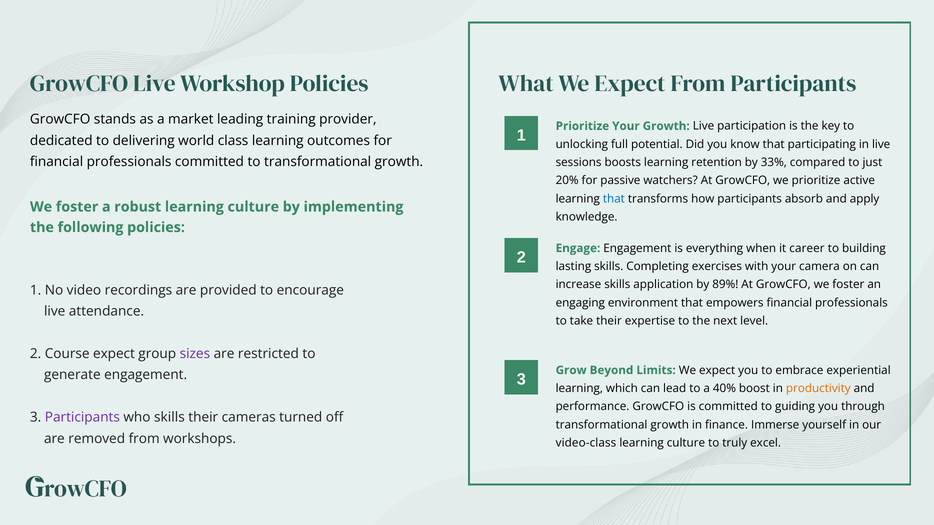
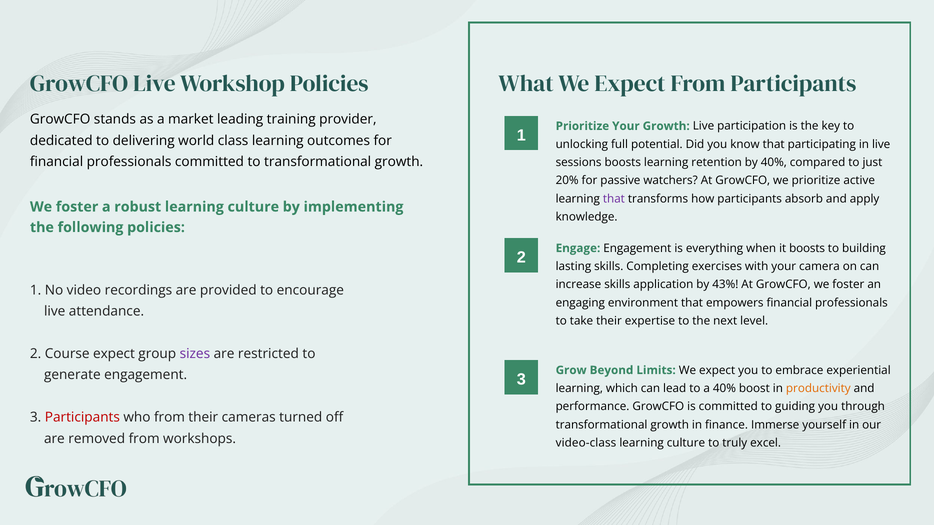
by 33%: 33% -> 40% (774, 163)
that colour: blue -> purple (614, 199)
it career: career -> boosts (807, 248)
89%: 89% -> 43% (725, 285)
Participants colour: purple -> red (82, 418)
who skills: skills -> from (169, 418)
